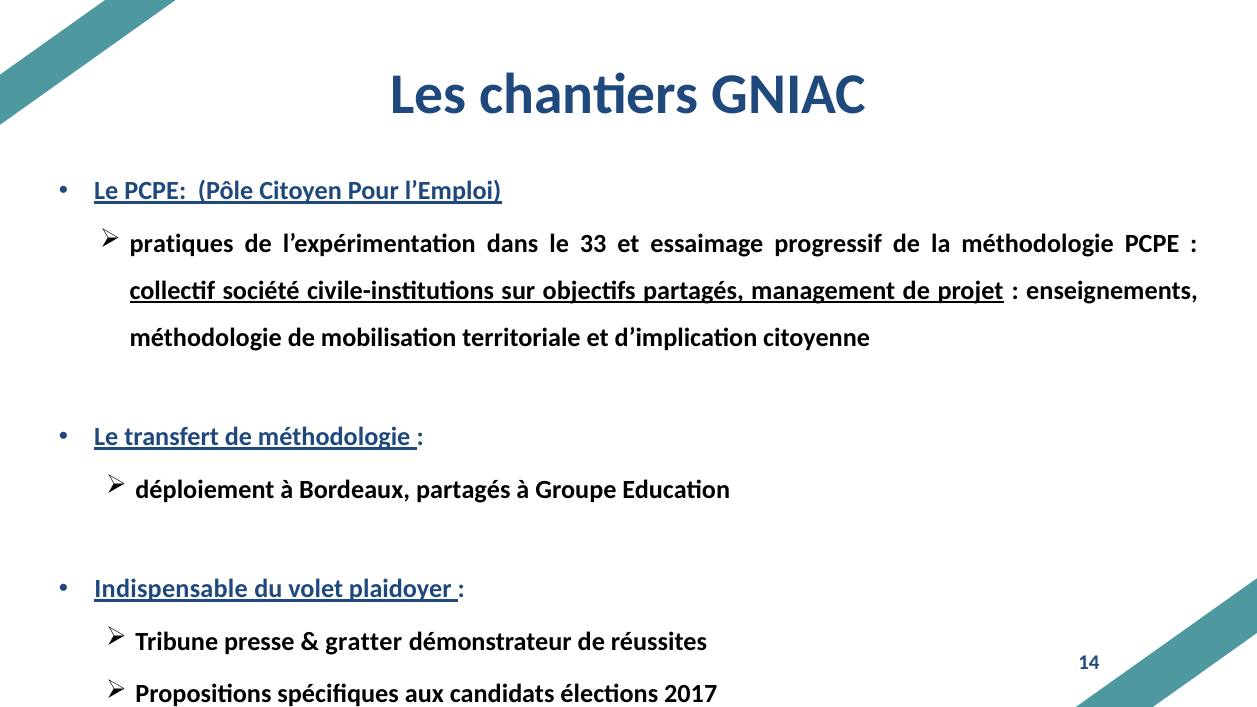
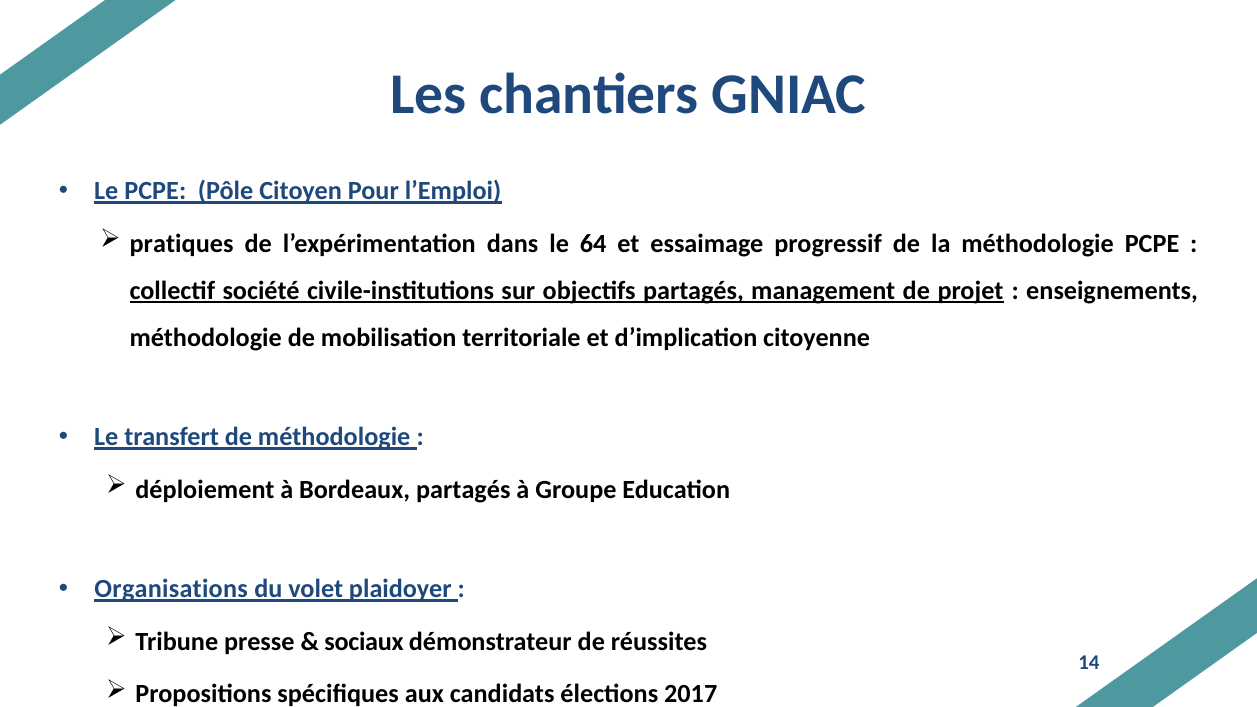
33: 33 -> 64 (593, 243)
Indispensable: Indispensable -> Organisations (171, 589)
gratter: gratter -> sociaux (364, 641)
